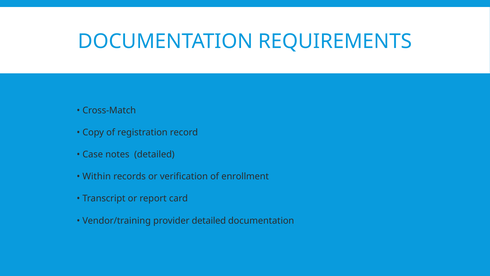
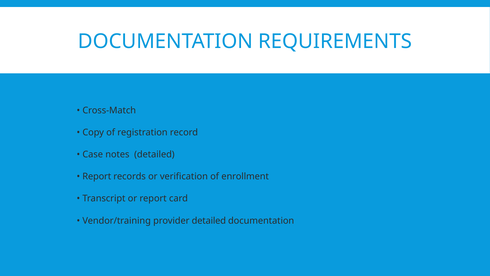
Within: Within -> Report (97, 176)
